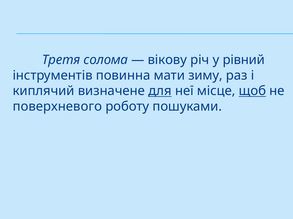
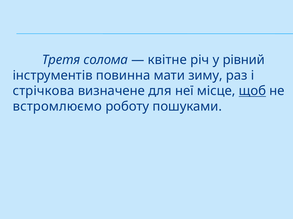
вікову: вікову -> квітне (167, 60)
киплячий: киплячий -> стрічкова (43, 91)
для underline: present -> none (160, 91)
поверхневого: поверхневого -> встромлюємо (57, 107)
